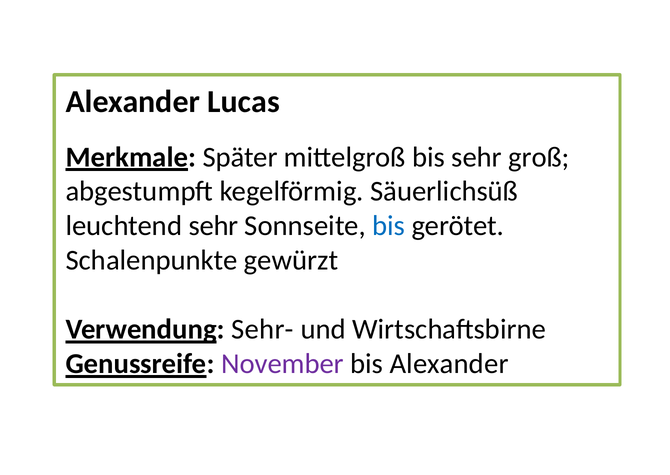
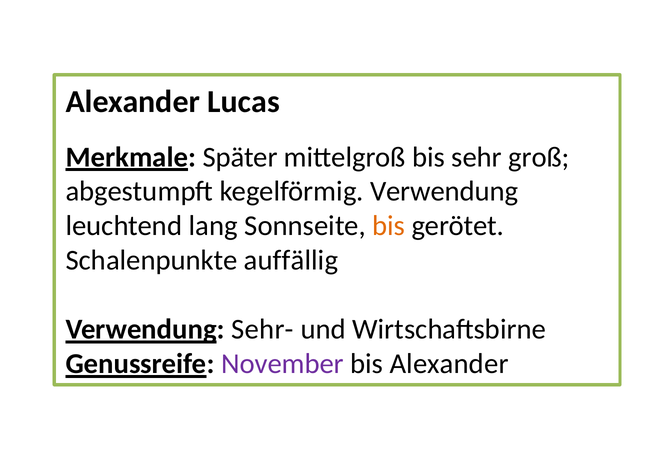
kegelförmig Säuerlichsüß: Säuerlichsüß -> Verwendung (444, 192)
leuchtend sehr: sehr -> lang (213, 226)
bis colour: blue -> orange (389, 226)
gewürzt: gewürzt -> auffällig (291, 261)
